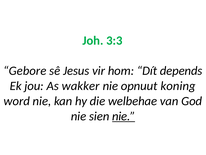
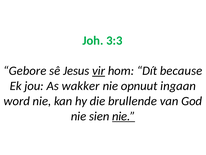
vir underline: none -> present (99, 71)
depends: depends -> because (181, 71)
koning: koning -> ingaan (178, 86)
welbehae: welbehae -> brullende (132, 101)
